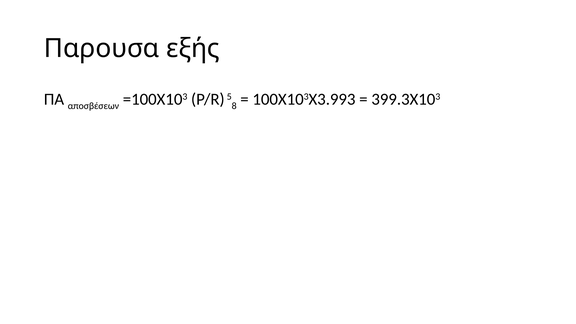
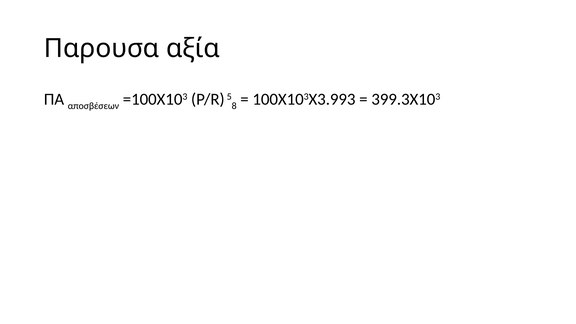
εξής: εξής -> αξία (193, 48)
